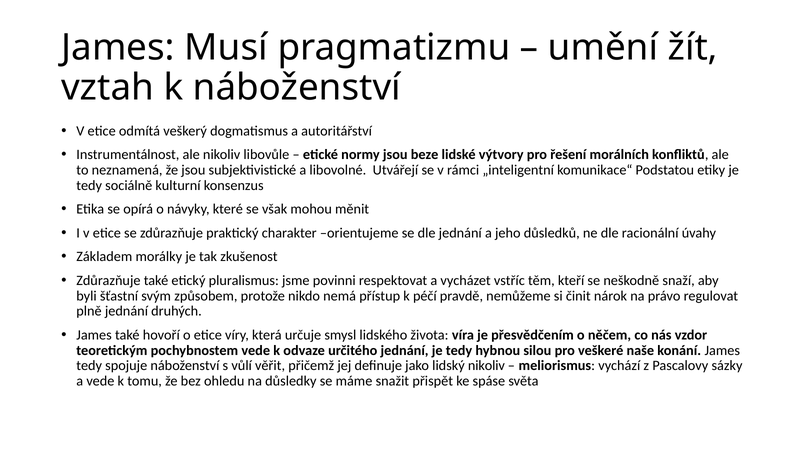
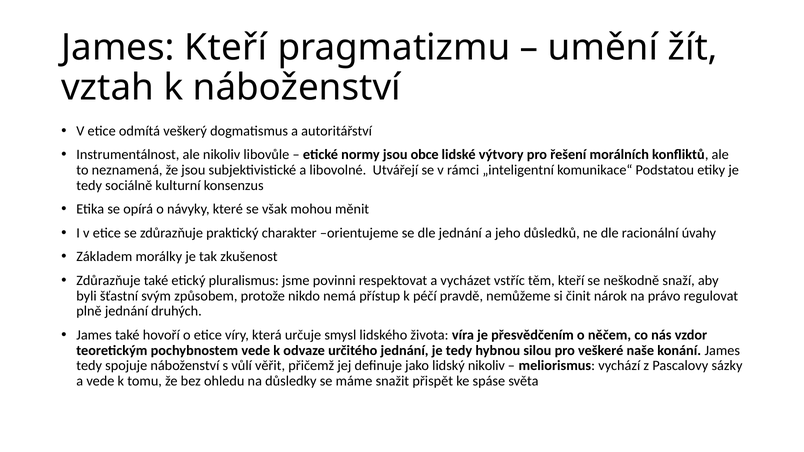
James Musí: Musí -> Kteří (226, 48)
beze: beze -> obce (425, 155)
